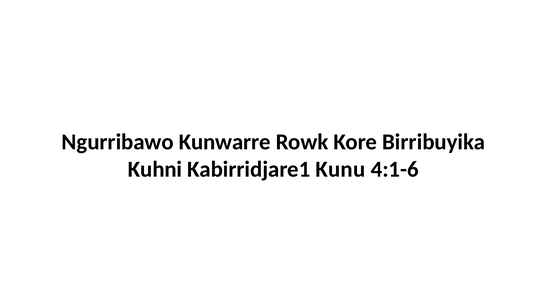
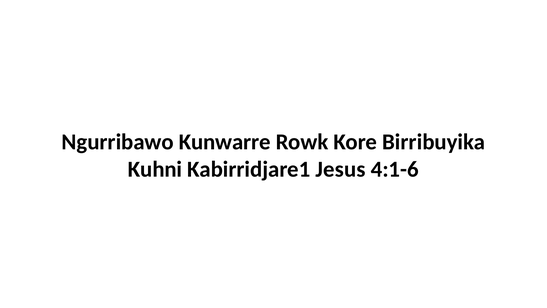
Kunu: Kunu -> Jesus (340, 169)
